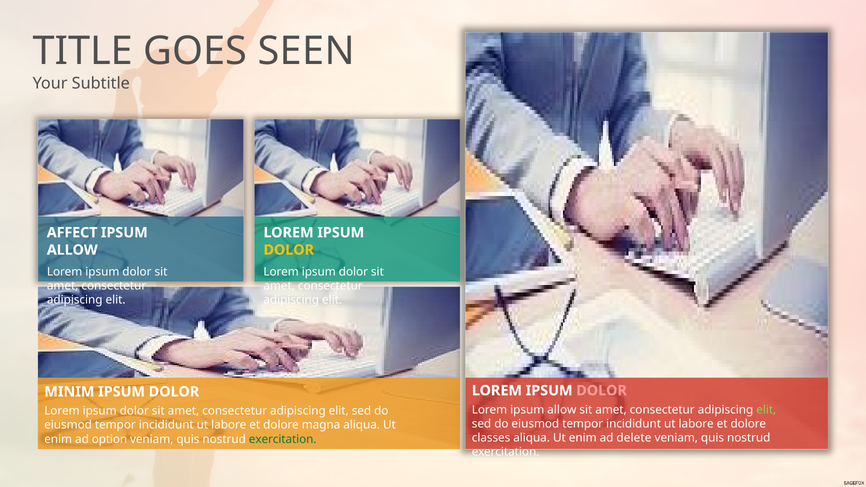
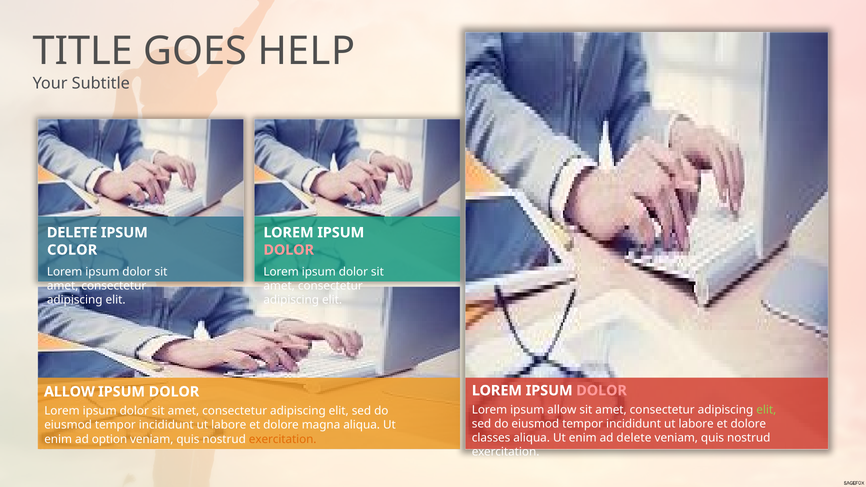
SEEN: SEEN -> HELP (306, 51)
AFFECT: AFFECT -> DELETE (72, 233)
ALLOW: ALLOW -> COLOR (72, 250)
DOLOR colour: yellow -> pink (289, 250)
MINIM: MINIM -> ALLOW (69, 392)
exercitation colour: green -> orange (283, 439)
